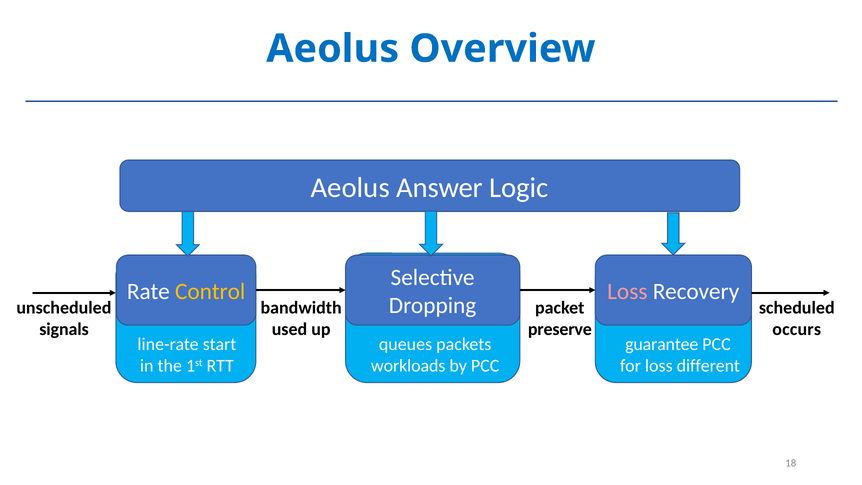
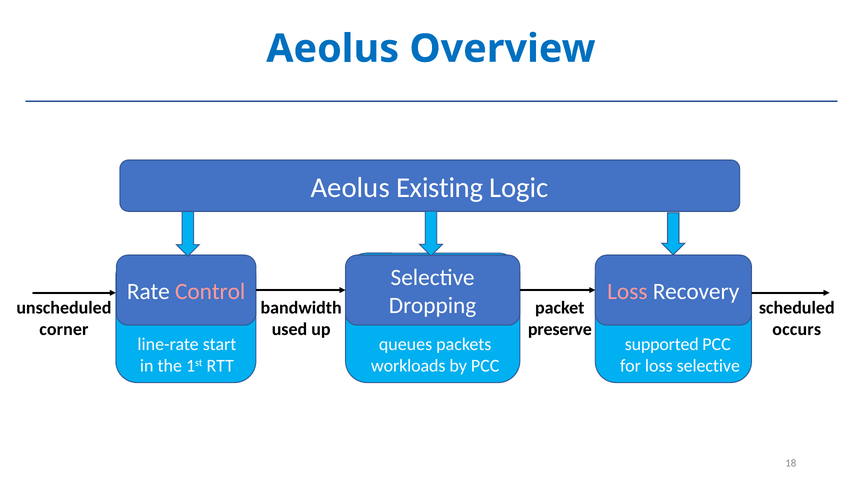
Answer: Answer -> Existing (440, 188)
Control colour: yellow -> pink (210, 292)
signals: signals -> corner (64, 329)
guarantee: guarantee -> supported (662, 344)
loss different: different -> selective (708, 366)
